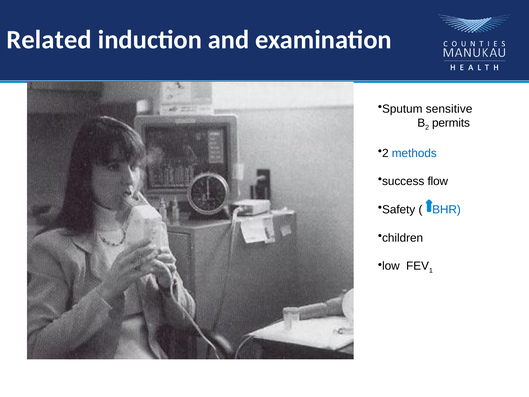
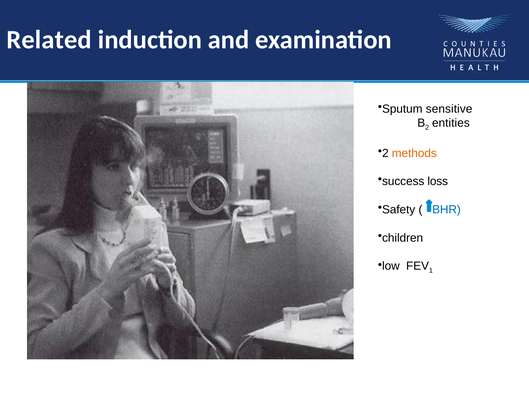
permits: permits -> entities (451, 123)
methods colour: blue -> orange (414, 153)
flow: flow -> loss (438, 181)
